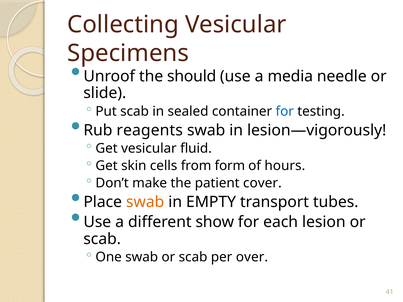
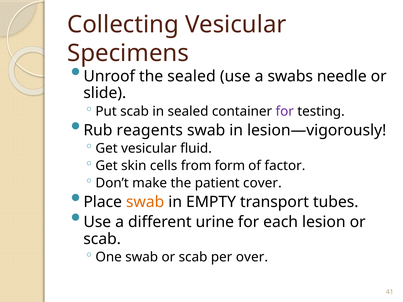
the should: should -> sealed (191, 76)
media: media -> swabs (290, 76)
for colour: blue -> purple (285, 111)
hours: hours -> factor (285, 166)
show: show -> urine (215, 222)
